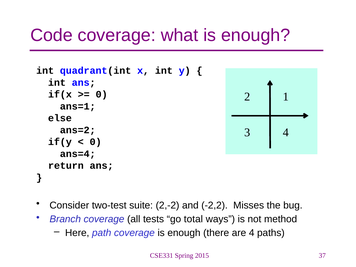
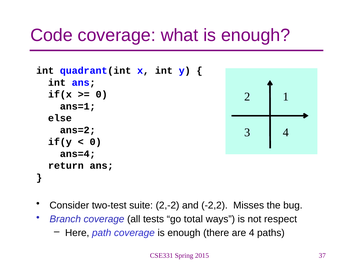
method: method -> respect (281, 219)
